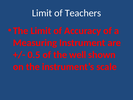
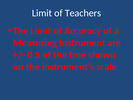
well: well -> free (78, 55)
